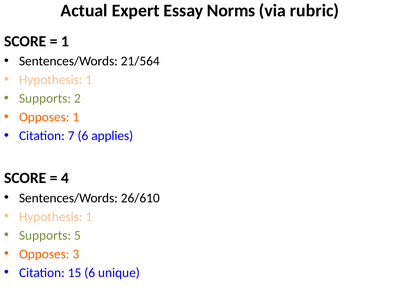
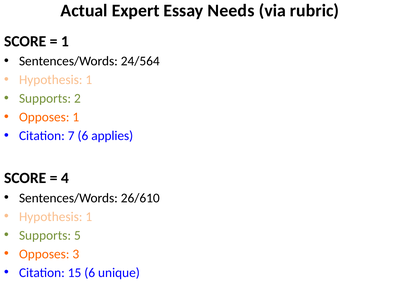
Norms: Norms -> Needs (231, 11)
21/564: 21/564 -> 24/564 (140, 61)
